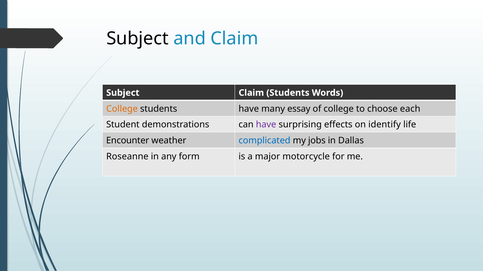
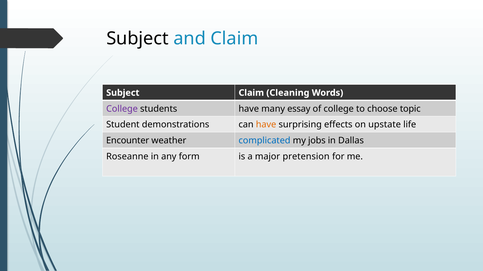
Claim Students: Students -> Cleaning (288, 93)
College colour: orange -> purple (122, 109)
each: each -> topic (410, 109)
have colour: purple -> orange (266, 125)
identify: identify -> upstate (385, 125)
motorcycle: motorcycle -> pretension (306, 157)
